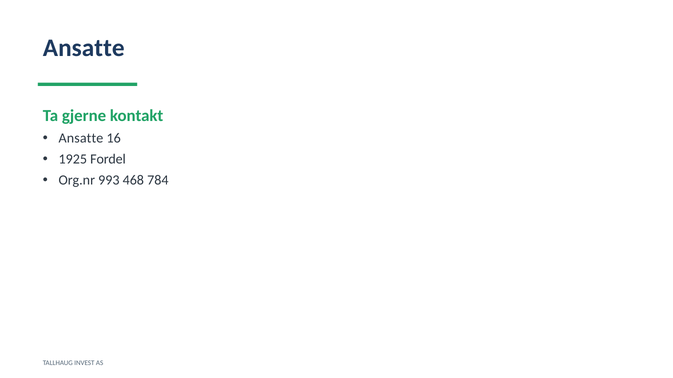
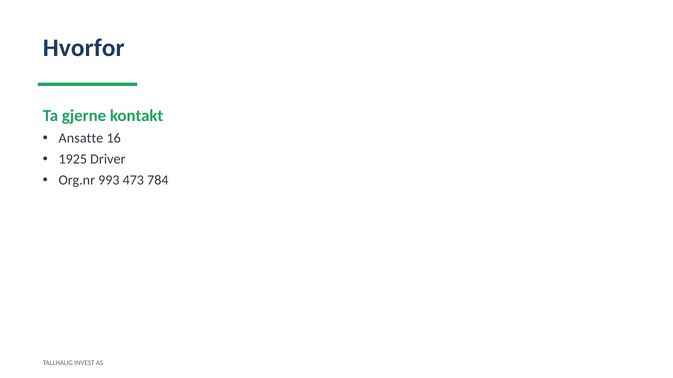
Ansatte: Ansatte -> Hvorfor (84, 48)
Fordel: Fordel -> Driver (108, 159)
468: 468 -> 473 (133, 180)
